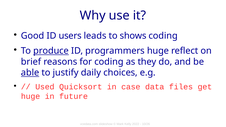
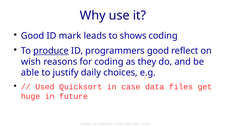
ID users: users -> mark (70, 36)
programmers huge: huge -> good (158, 51)
brief: brief -> wish (31, 62)
able underline: present -> none (30, 73)
